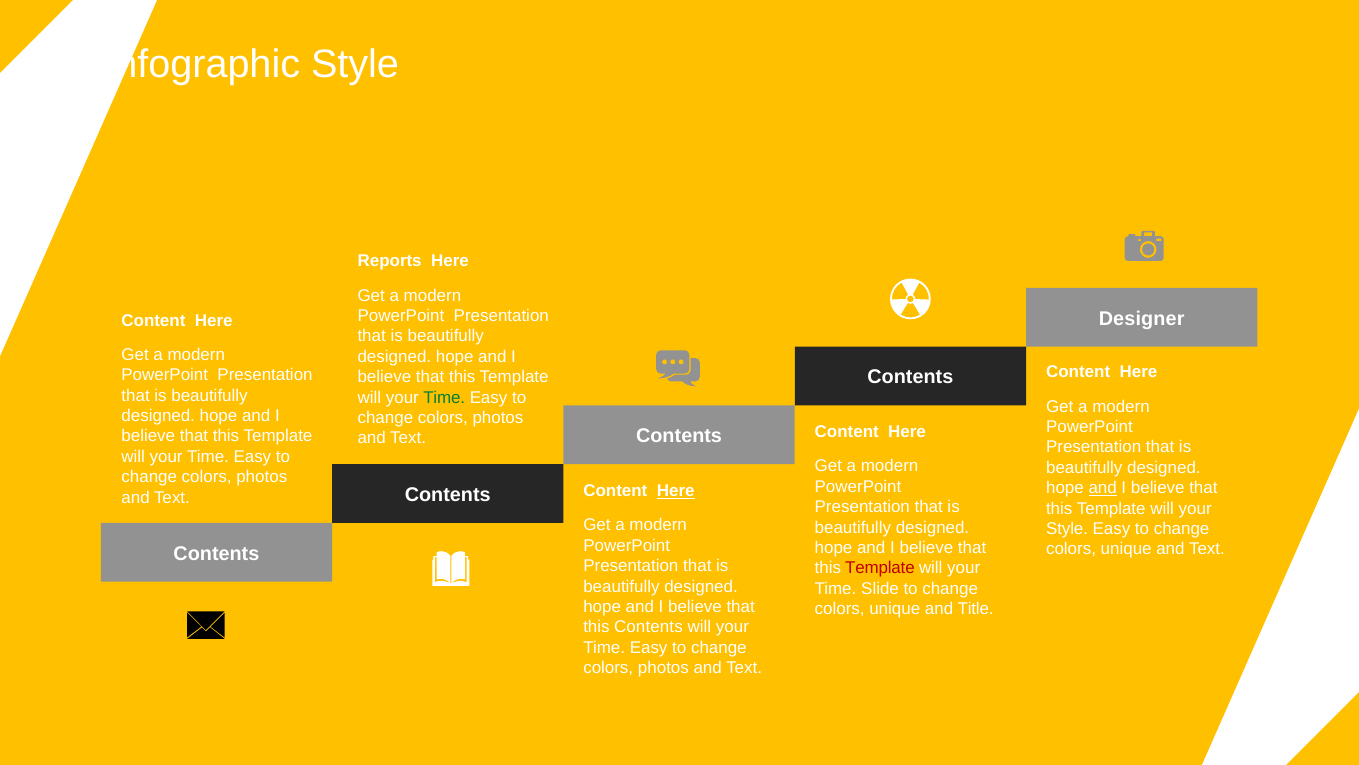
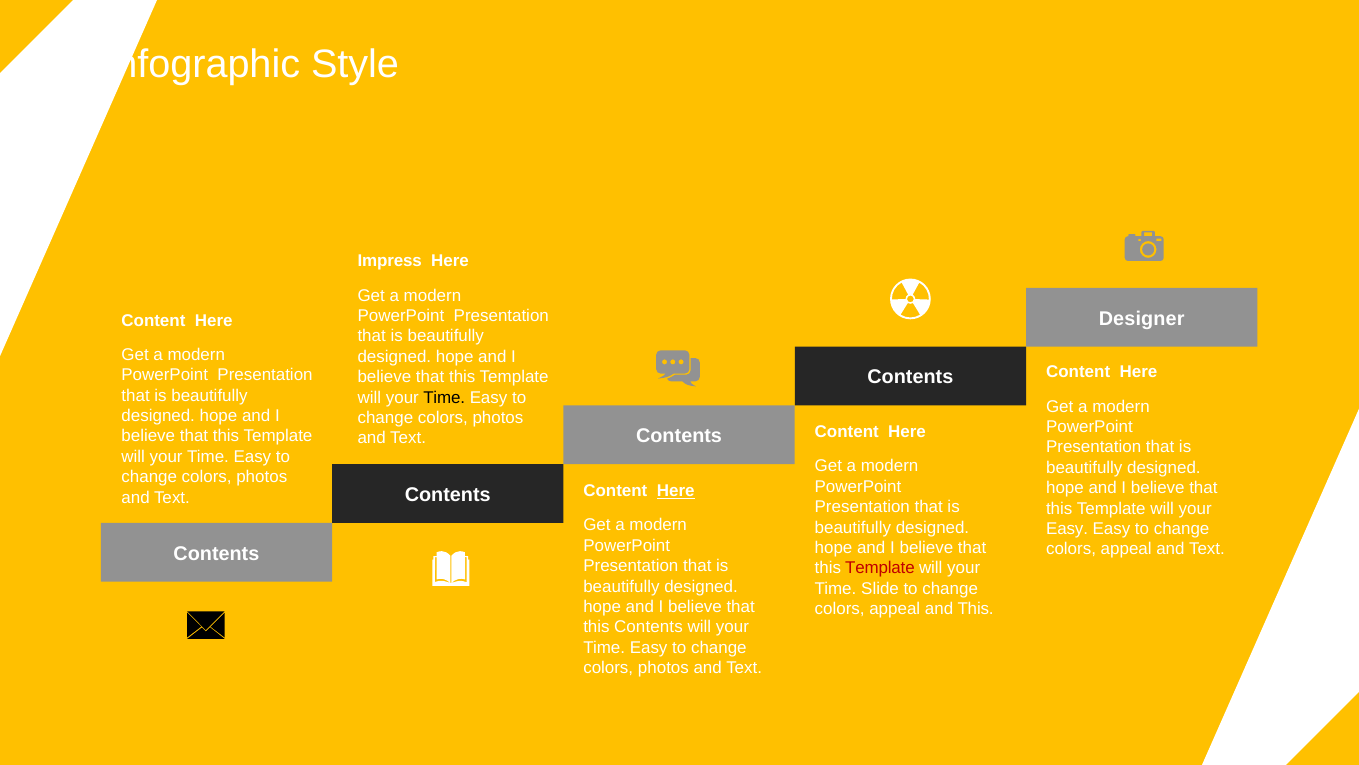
Reports: Reports -> Impress (390, 261)
Time colour: green -> black (444, 397)
and underline: present -> none (1103, 488)
Style: Style -> Easy (1067, 528)
unique: unique -> appeal (1126, 549)
unique: unique -> appeal (895, 609)
and Title: Title -> This (976, 609)
